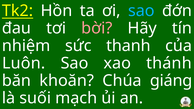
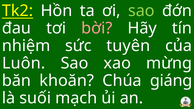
sao colour: light blue -> light green (141, 11)
thanh: thanh -> tuyên (128, 46)
thánh: thánh -> mừng (169, 63)
